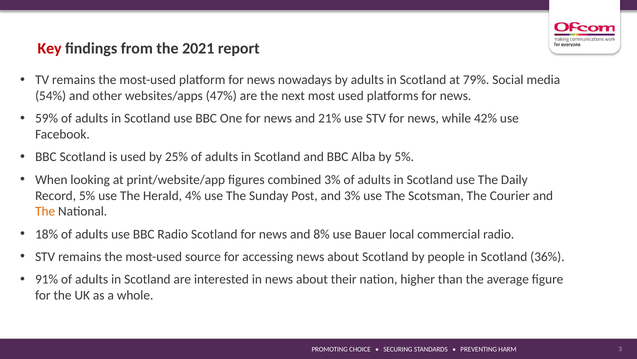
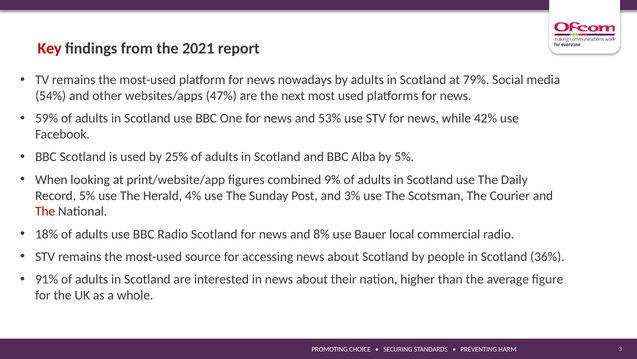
21%: 21% -> 53% (330, 118)
combined 3%: 3% -> 9% (332, 179)
The colour: orange -> red (45, 211)
